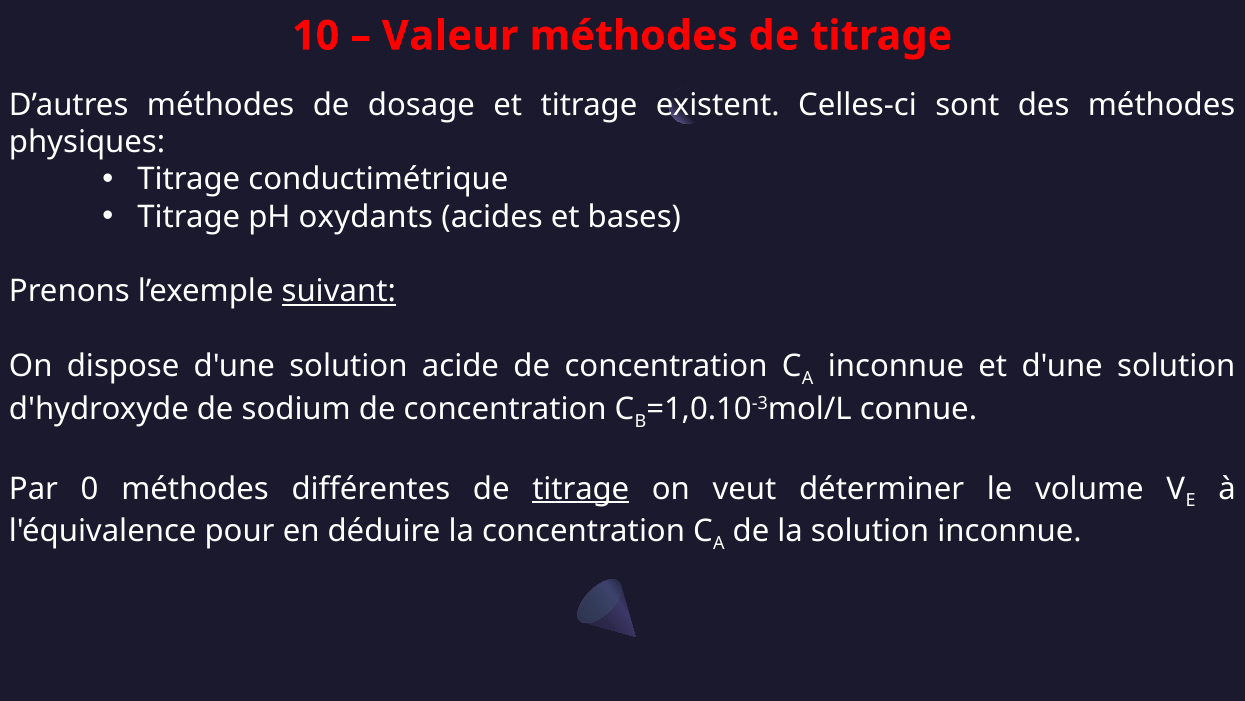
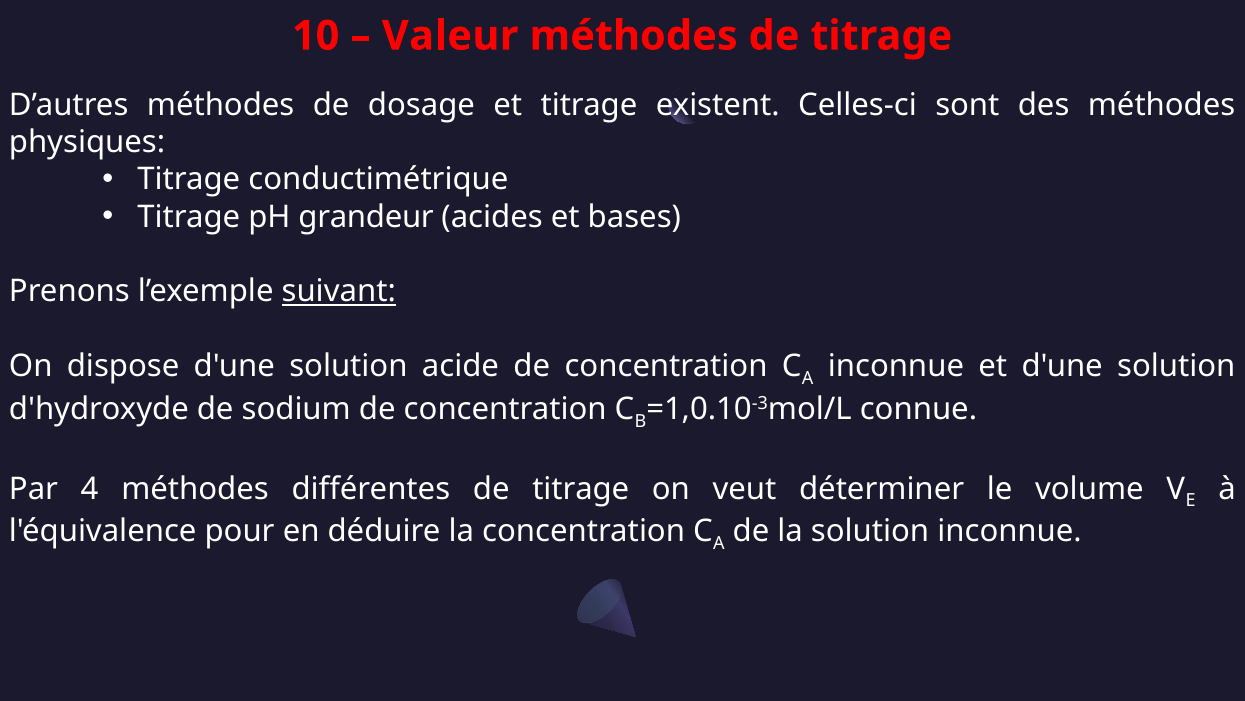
oxydants: oxydants -> grandeur (366, 217)
0: 0 -> 4 (90, 488)
titrage underline: present -> none (581, 488)
